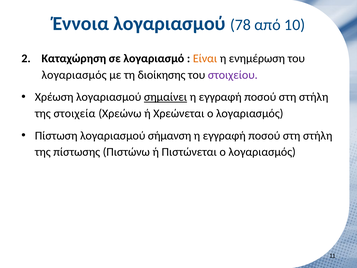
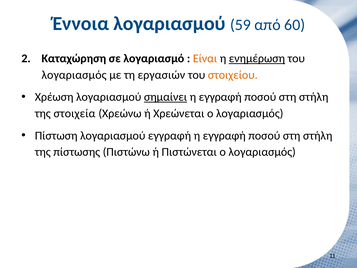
78: 78 -> 59 (240, 25)
10: 10 -> 60 (295, 25)
ενημέρωση underline: none -> present (257, 58)
διοίκησης: διοίκησης -> εργασιών (161, 75)
στοιχείου colour: purple -> orange (233, 75)
λογαριασμού σήμανση: σήμανση -> εγγραφή (170, 135)
